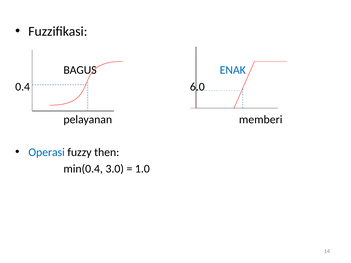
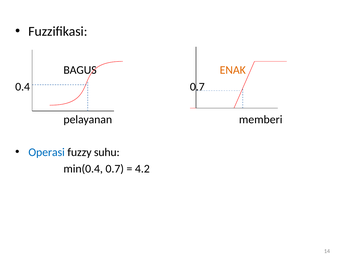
ENAK colour: blue -> orange (233, 70)
0.4 6.0: 6.0 -> 0.7 (197, 87)
then: then -> suhu (107, 152)
min(0.4 3.0: 3.0 -> 0.7 (115, 169)
1.0: 1.0 -> 4.2 (142, 169)
